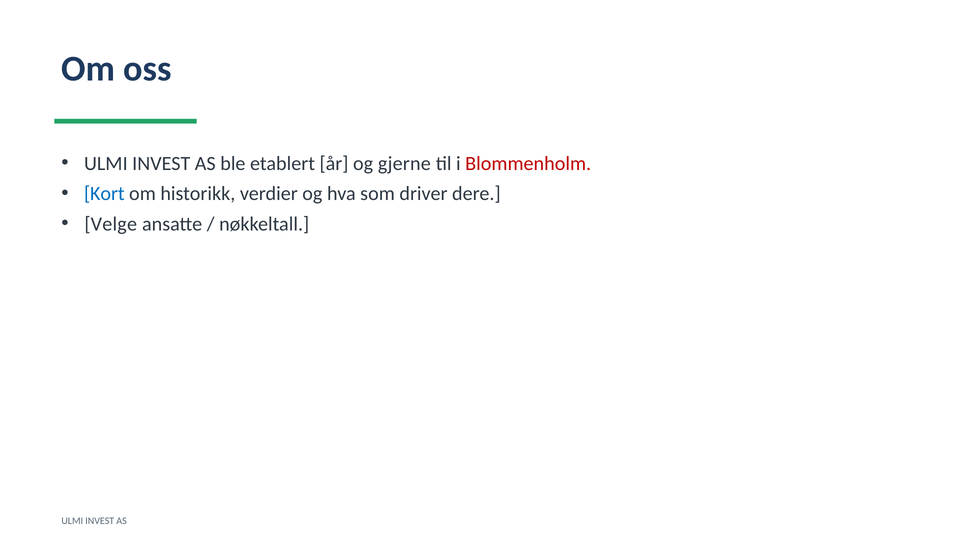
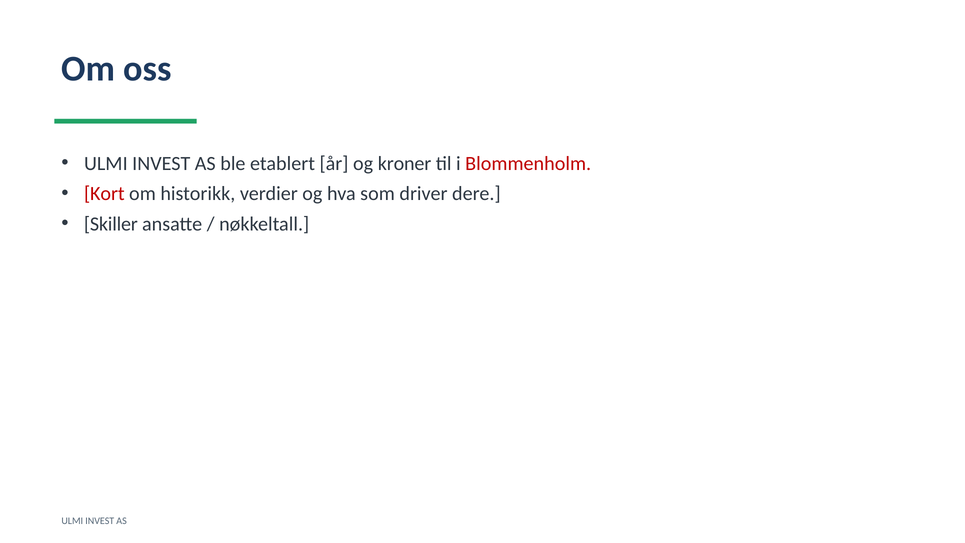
gjerne: gjerne -> kroner (405, 163)
Kort colour: blue -> red (104, 194)
Velge: Velge -> Skiller (111, 224)
